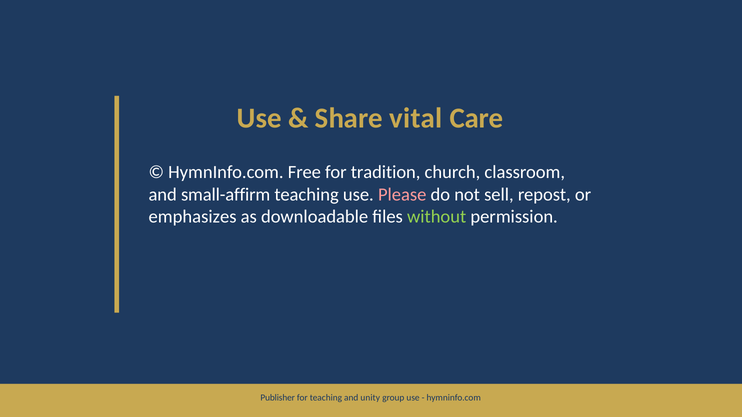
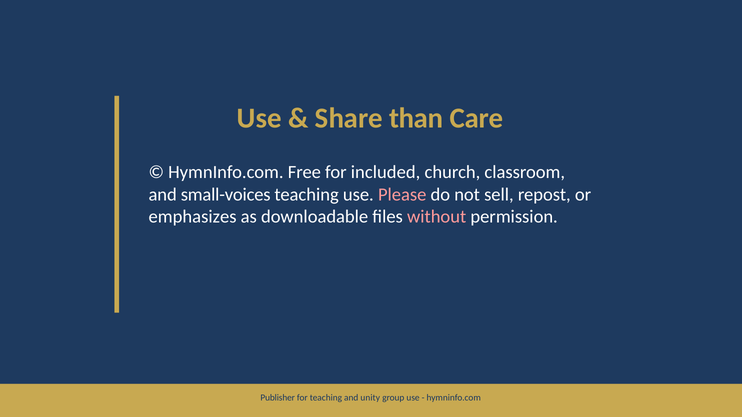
vital: vital -> than (416, 118)
tradition: tradition -> included (386, 172)
small-affirm: small-affirm -> small-voices (226, 195)
without colour: light green -> pink (437, 217)
